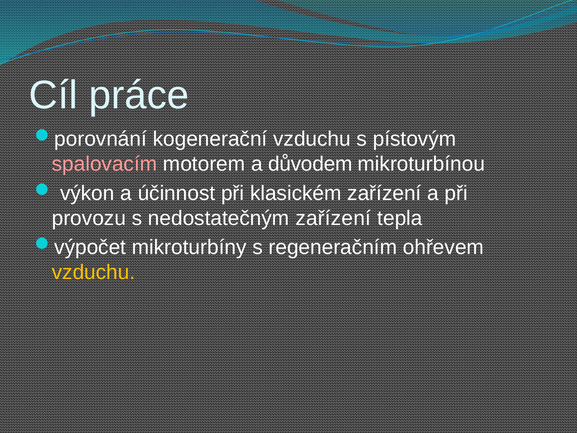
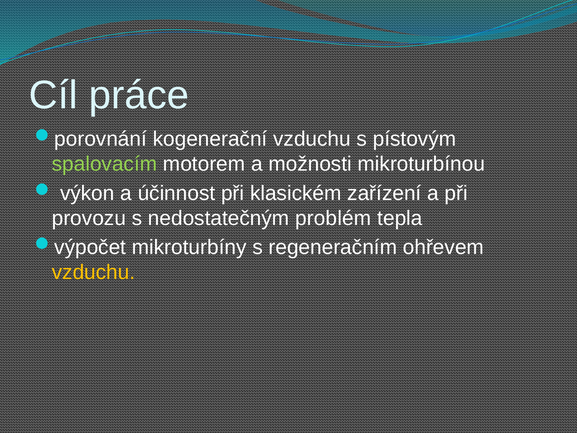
spalovacím colour: pink -> light green (105, 164)
důvodem: důvodem -> možnosti (310, 164)
nedostatečným zařízení: zařízení -> problém (333, 218)
